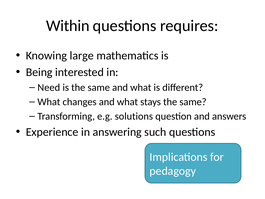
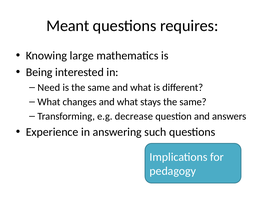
Within: Within -> Meant (68, 26)
solutions: solutions -> decrease (134, 116)
